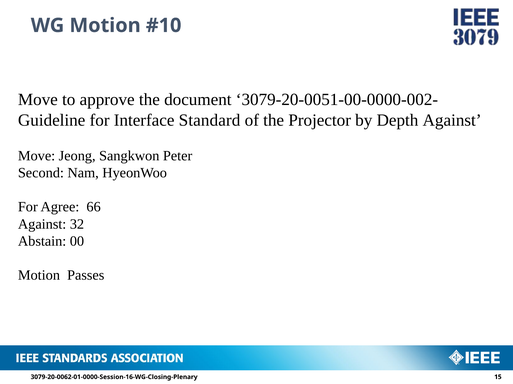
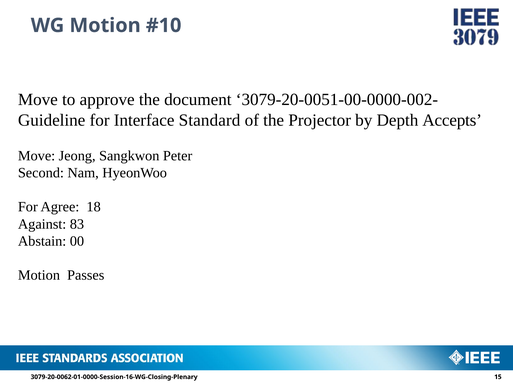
Depth Against: Against -> Accepts (452, 120)
66: 66 -> 18 (94, 207)
32: 32 -> 83 (77, 224)
